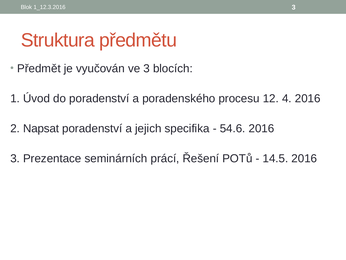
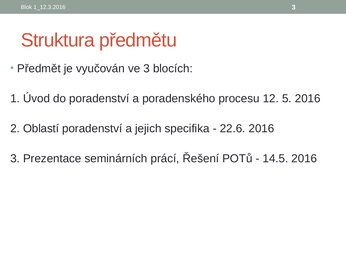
4: 4 -> 5 (287, 98)
Napsat: Napsat -> Oblastí (41, 128)
54.6: 54.6 -> 22.6 (233, 128)
